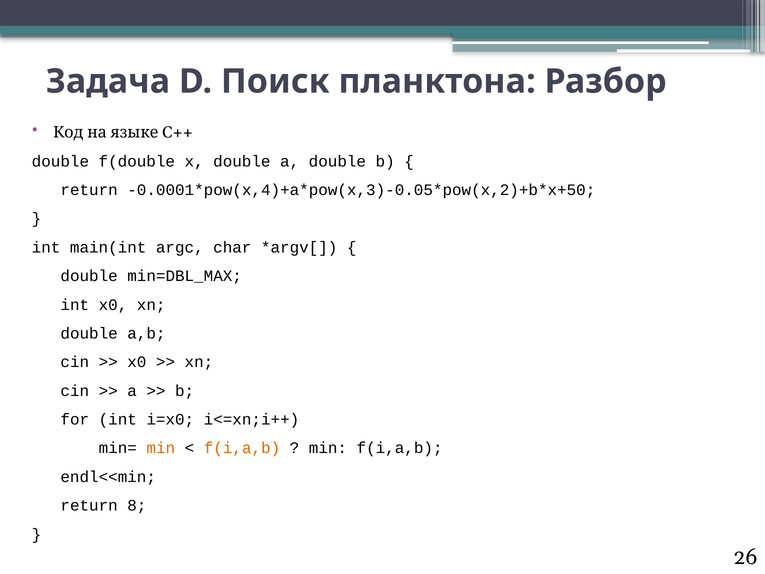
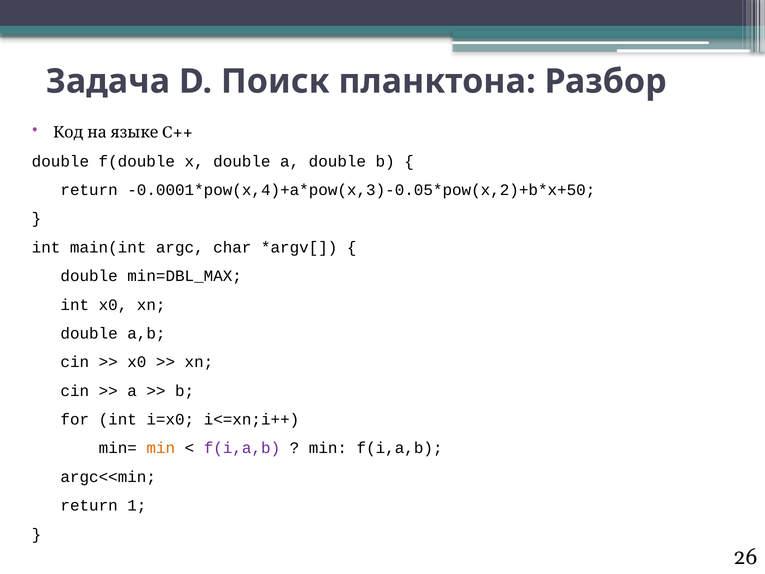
f(i,a,b colour: orange -> purple (242, 448)
endl<<min: endl<<min -> argc<<min (108, 477)
8: 8 -> 1 (137, 505)
